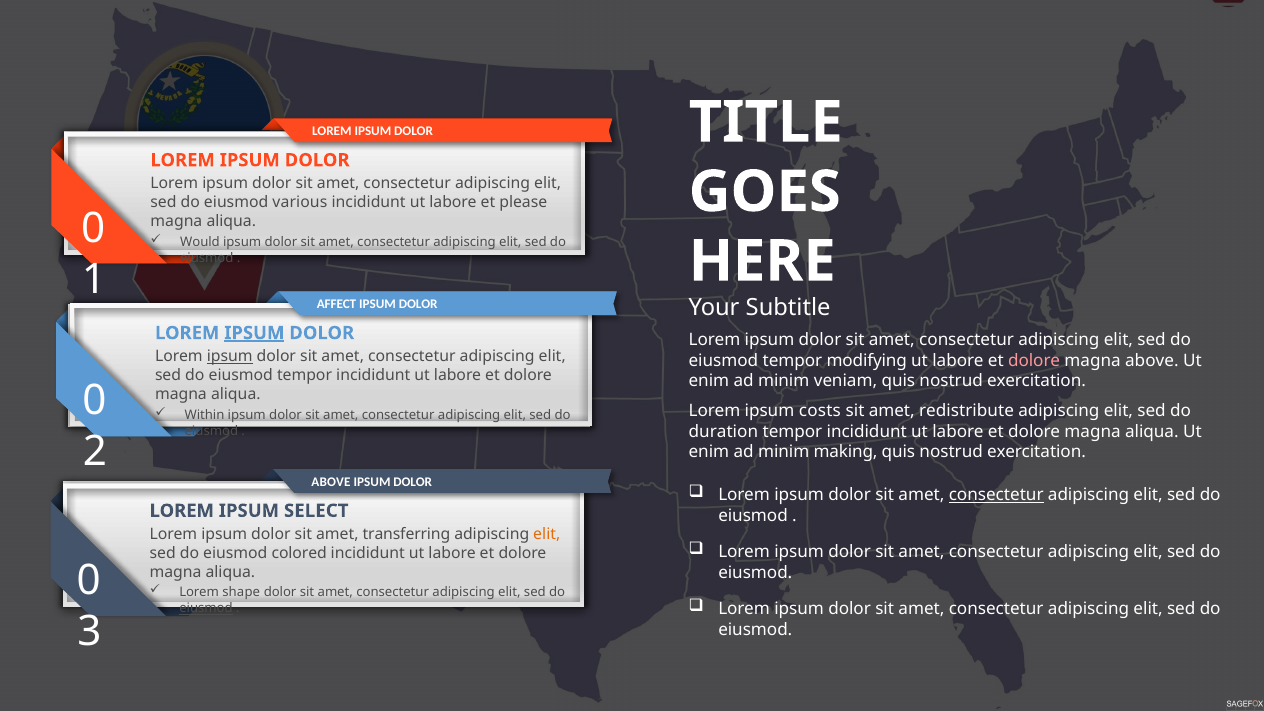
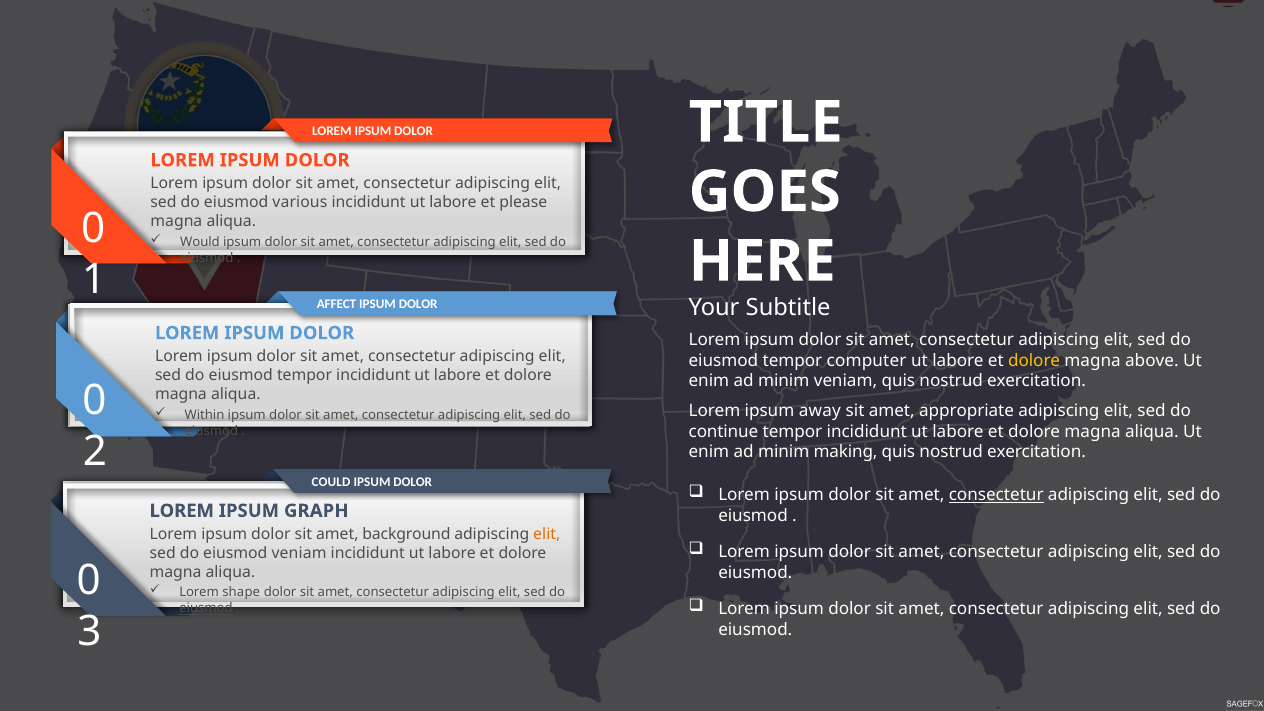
IPSUM underline: present -> none (254, 333)
ipsum underline: present -> none (230, 357)
modifying: modifying -> computer (867, 361)
dolore colour: pink -> yellow (1034, 361)
costs: costs -> away (820, 411)
redistribute: redistribute -> appropriate (967, 411)
duration: duration -> continue (723, 432)
ABOVE: ABOVE -> COULD (331, 482)
SELECT: SELECT -> GRAPH (316, 511)
transferring: transferring -> background (406, 534)
eiusmod colored: colored -> veniam (299, 553)
